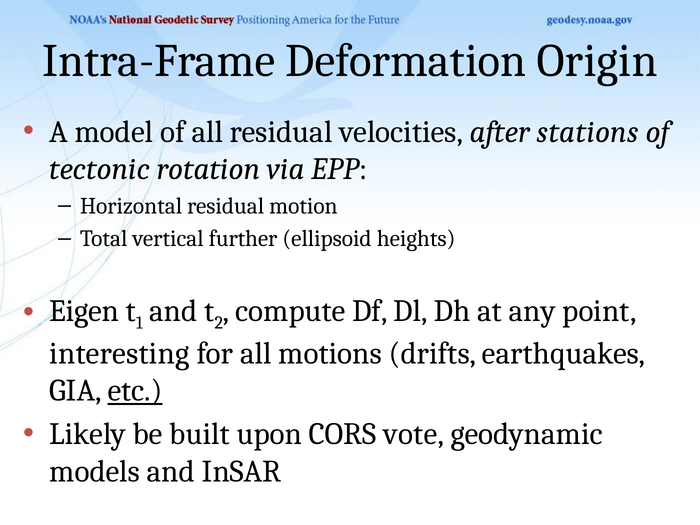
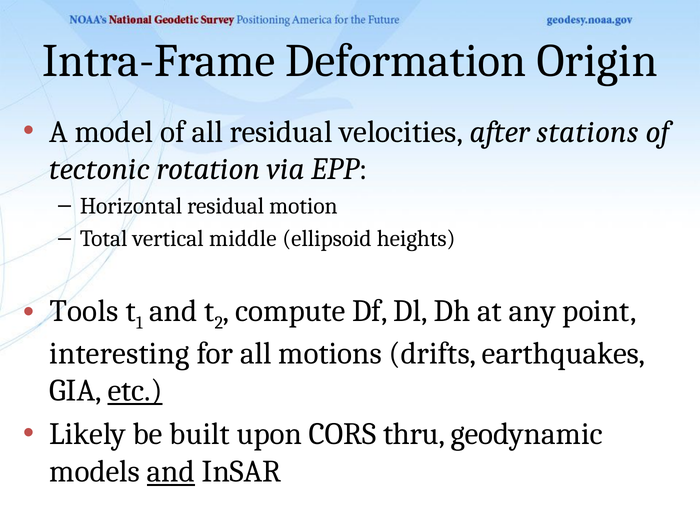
further: further -> middle (243, 239)
Eigen: Eigen -> Tools (84, 311)
vote: vote -> thru (414, 434)
and underline: none -> present (171, 471)
